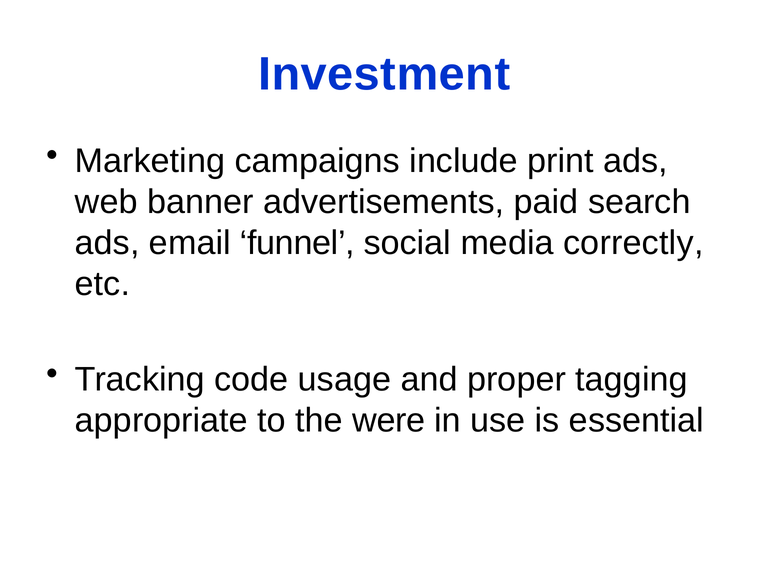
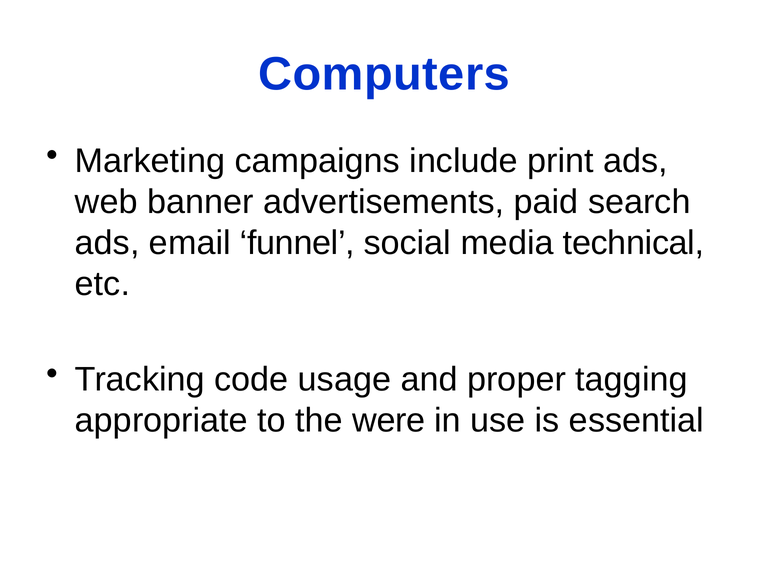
Investment: Investment -> Computers (384, 74)
correctly: correctly -> technical (634, 243)
